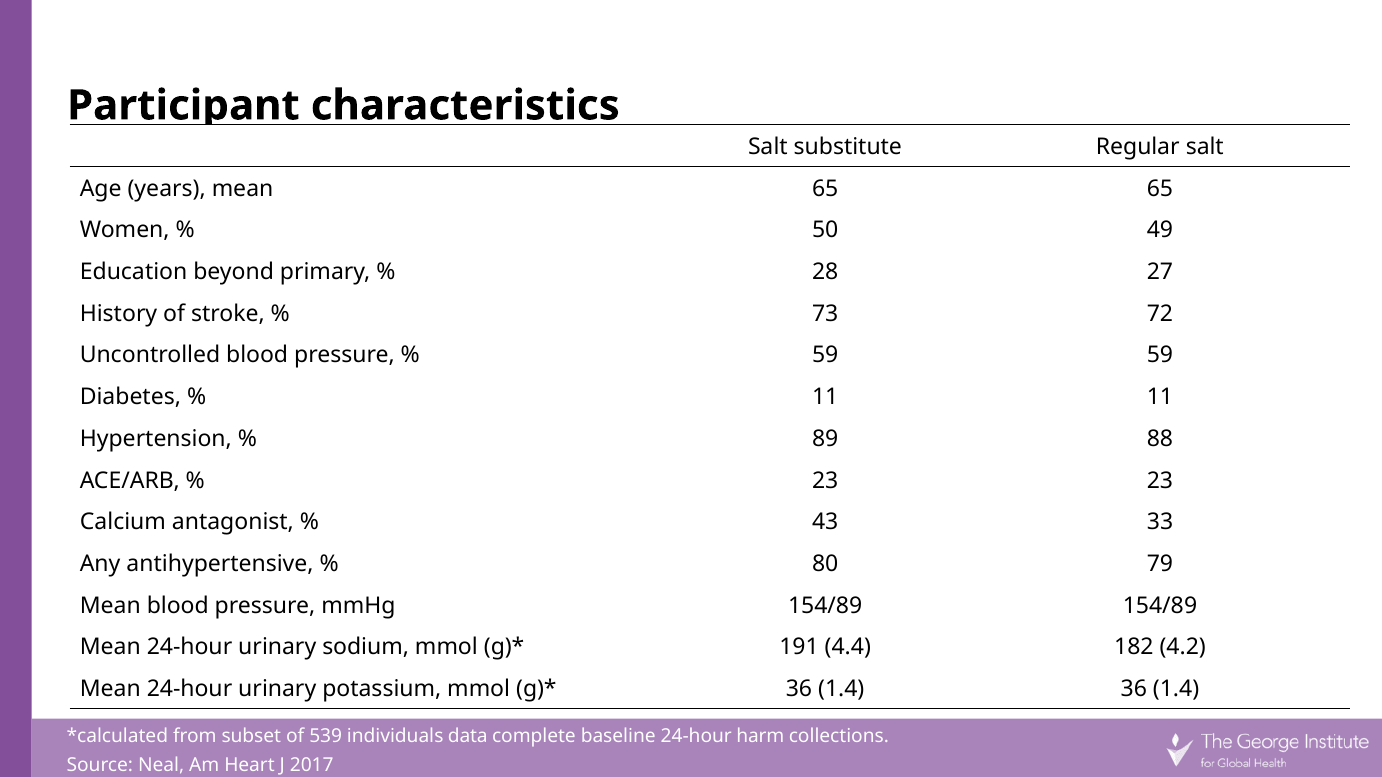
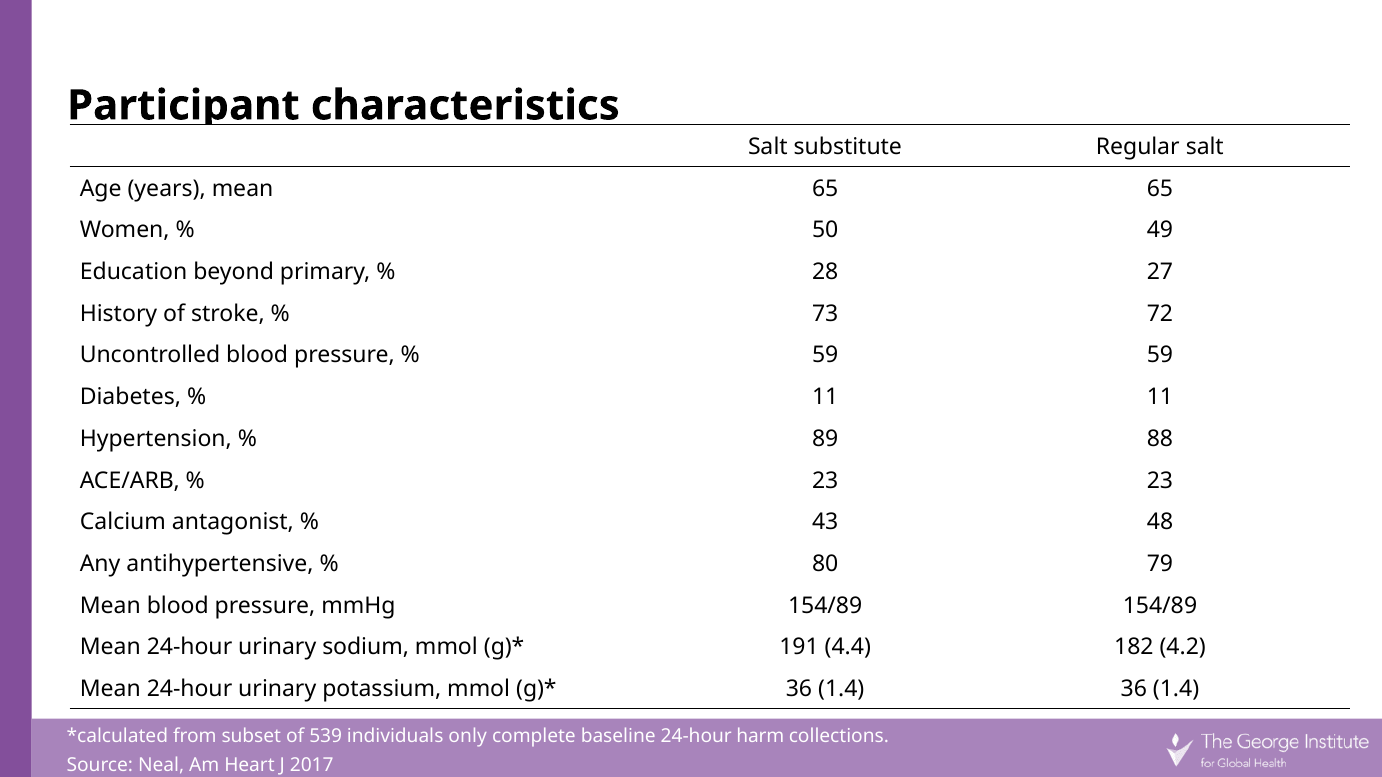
33: 33 -> 48 (1160, 523)
data: data -> only (468, 737)
